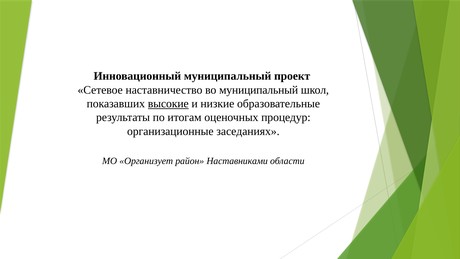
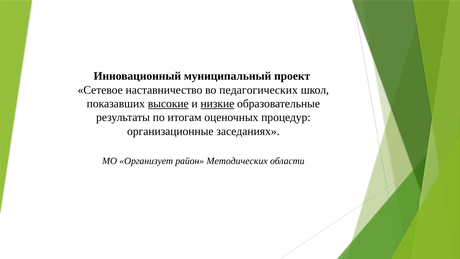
во муниципальный: муниципальный -> педагогических (259, 90)
низкие underline: none -> present (217, 104)
Наставниками: Наставниками -> Методических (237, 161)
